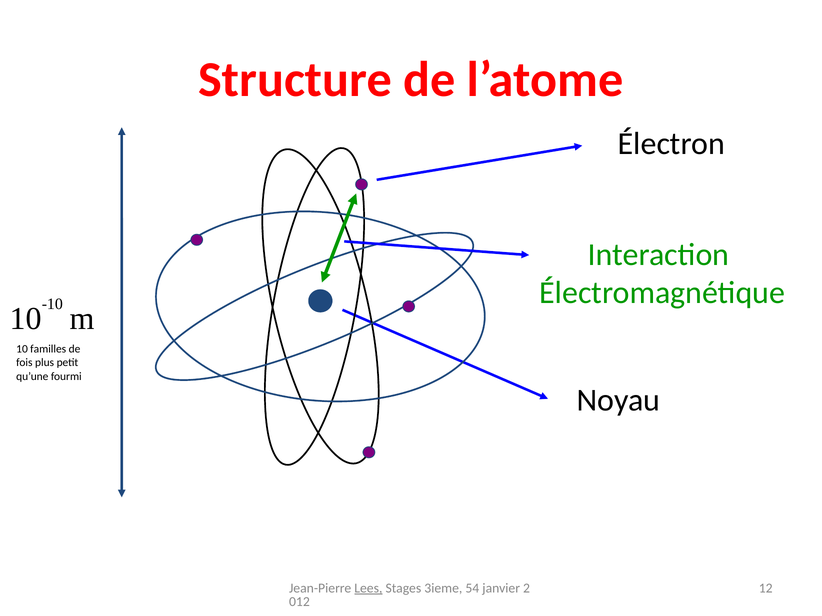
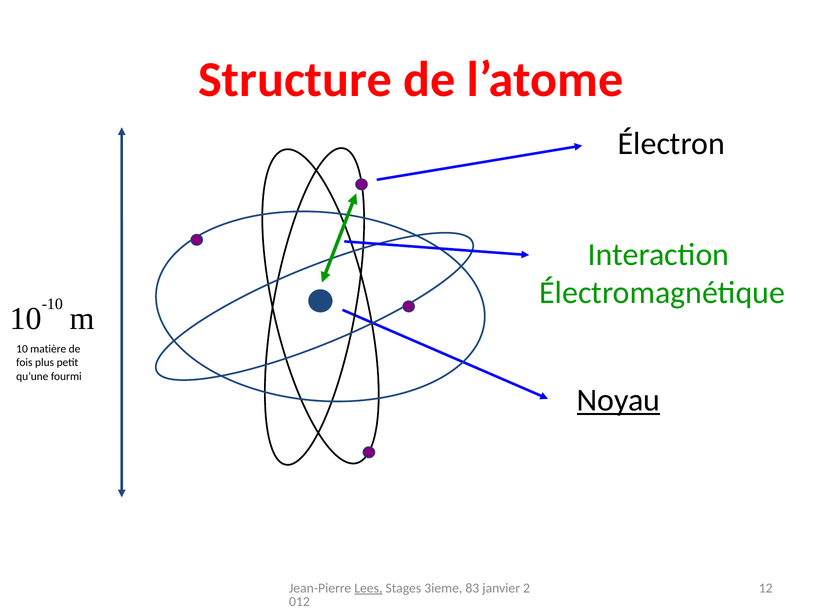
familles: familles -> matière (48, 349)
Noyau underline: none -> present (619, 401)
54: 54 -> 83 (472, 589)
